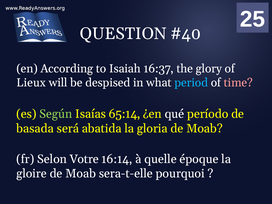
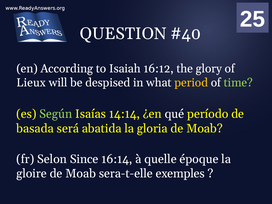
16:37: 16:37 -> 16:12 (159, 69)
period colour: light blue -> yellow (191, 83)
time colour: pink -> light green (238, 83)
65:14: 65:14 -> 14:14 (124, 114)
Votre: Votre -> Since (84, 159)
pourquoi: pourquoi -> exemples (180, 174)
